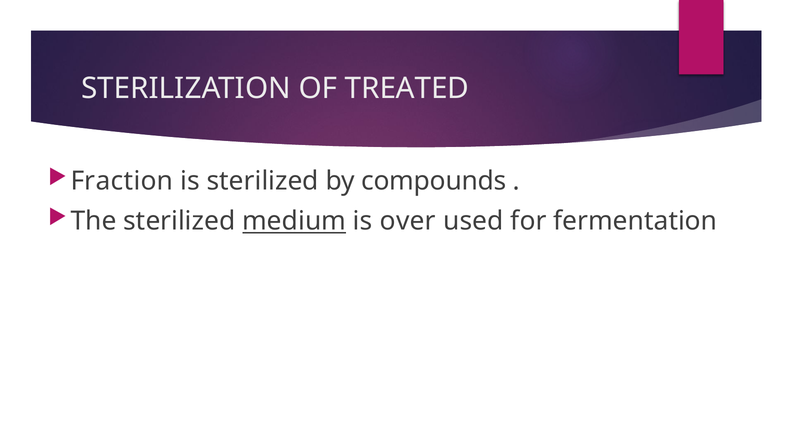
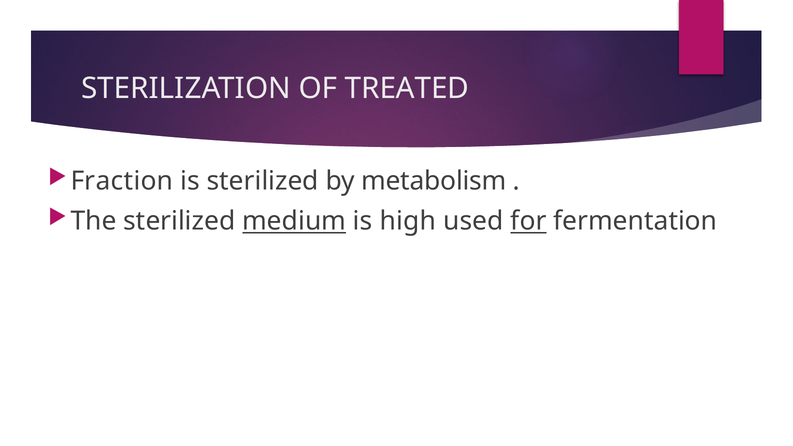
compounds: compounds -> metabolism (434, 181)
over: over -> high (408, 221)
for underline: none -> present (528, 221)
